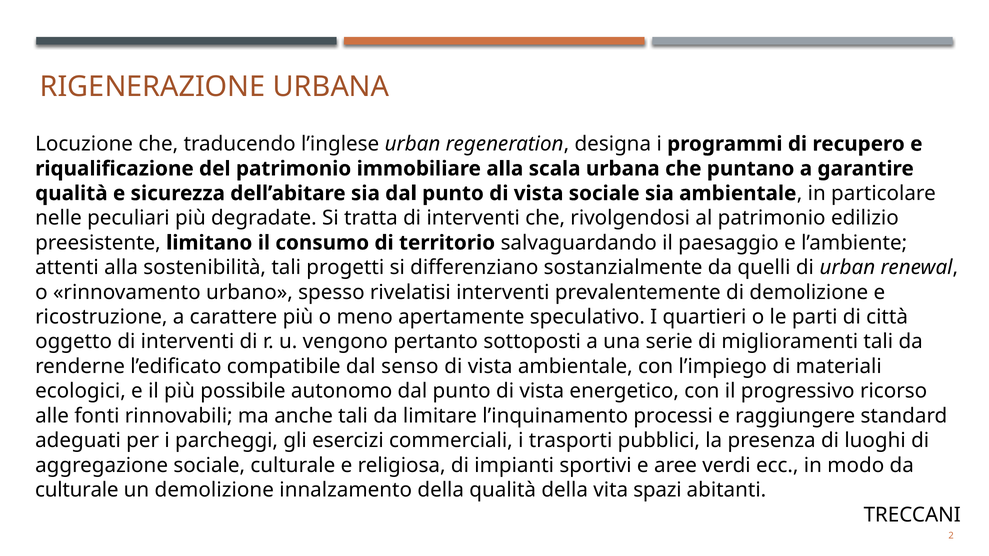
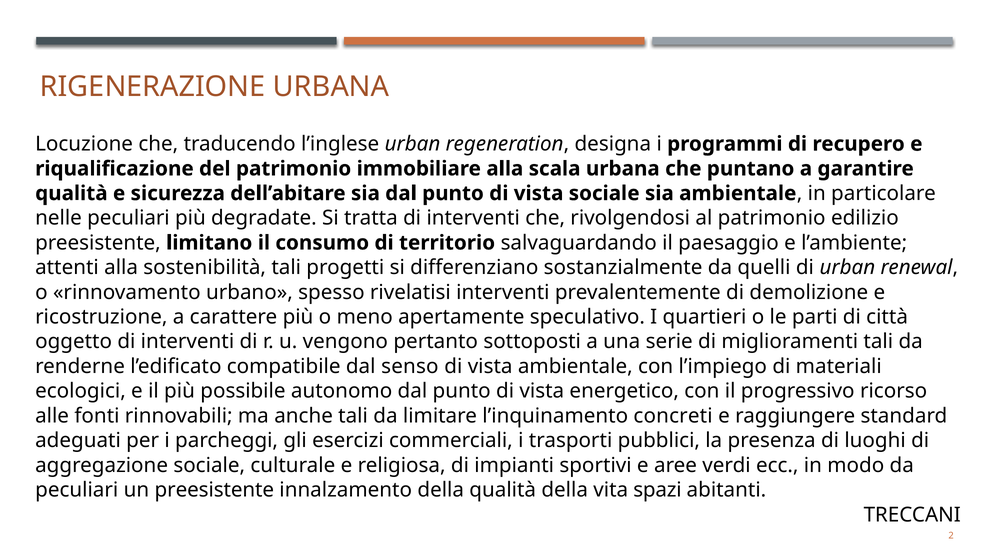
processi: processi -> concreti (673, 416)
culturale: culturale -> peculiari (77, 490)
un demolizione: demolizione -> preesistente (214, 490)
